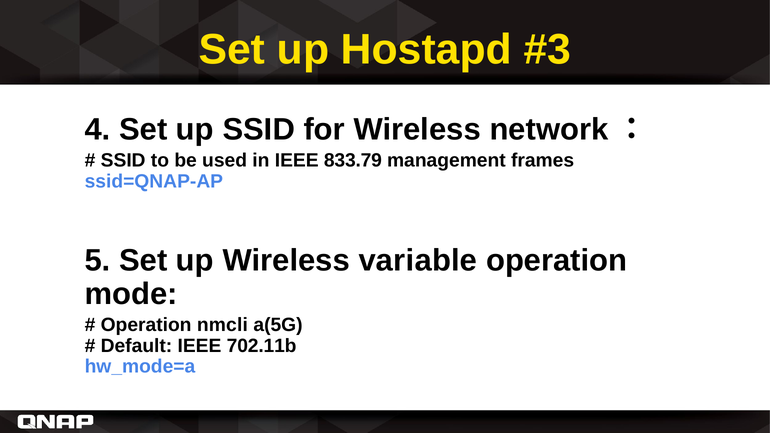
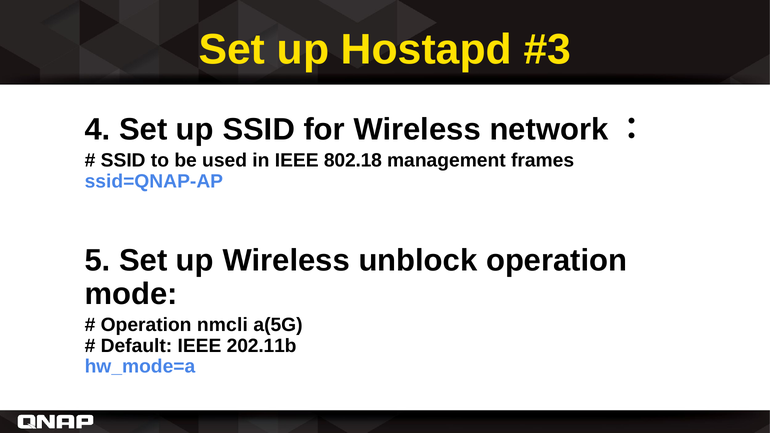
833.79: 833.79 -> 802.18 (353, 161)
variable: variable -> unblock (418, 261)
702.11b: 702.11b -> 202.11b (262, 346)
